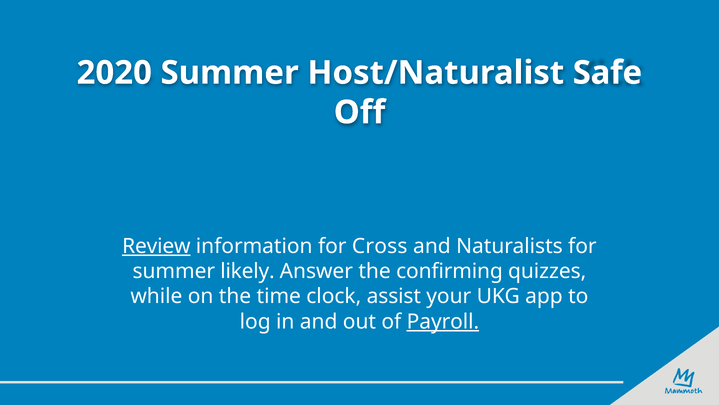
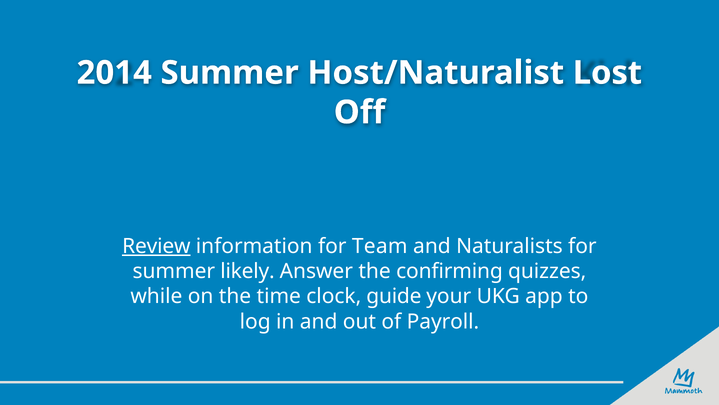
2020: 2020 -> 2014 (114, 73)
Safe: Safe -> Lost (607, 73)
Cross: Cross -> Team (380, 246)
assist: assist -> guide (394, 296)
Payroll underline: present -> none (443, 321)
